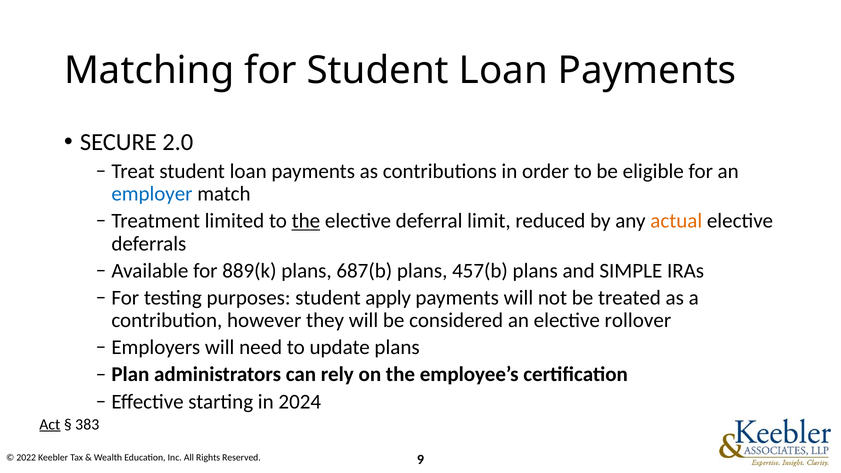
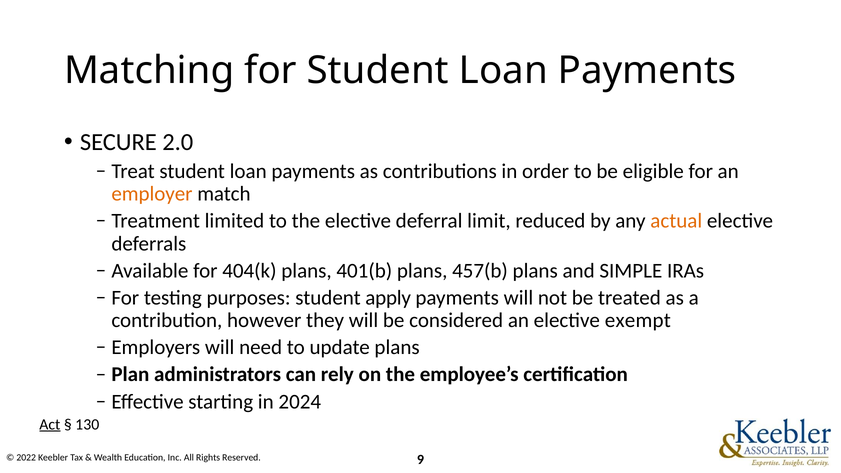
employer colour: blue -> orange (152, 194)
the underline: present -> none (306, 221)
889(k: 889(k -> 404(k (249, 271)
687(b: 687(b -> 401(b (364, 271)
rollover: rollover -> exempt (638, 320)
383: 383 -> 130 (87, 424)
